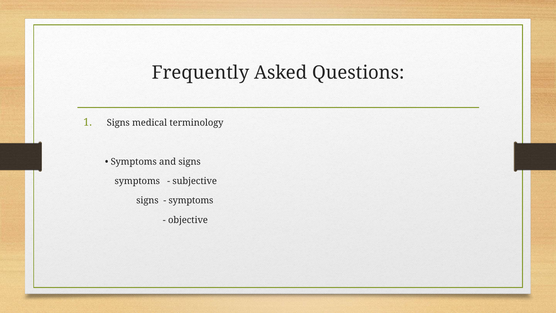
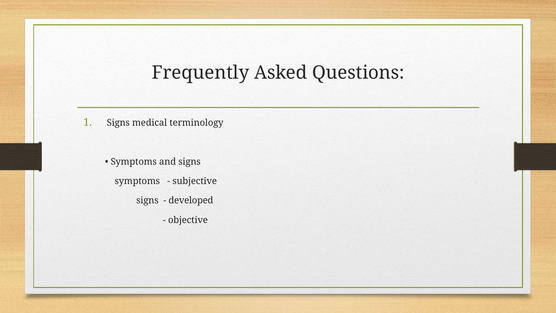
symptoms: symptoms -> developed (191, 200)
